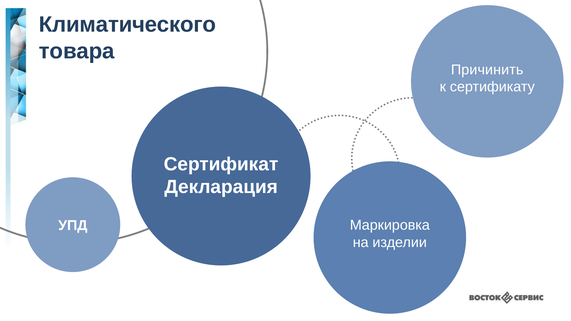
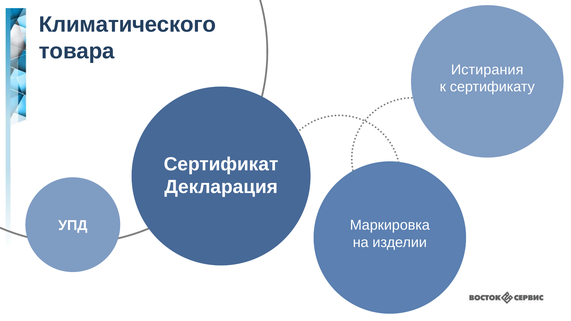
Причинить: Причинить -> Истирания (487, 70)
